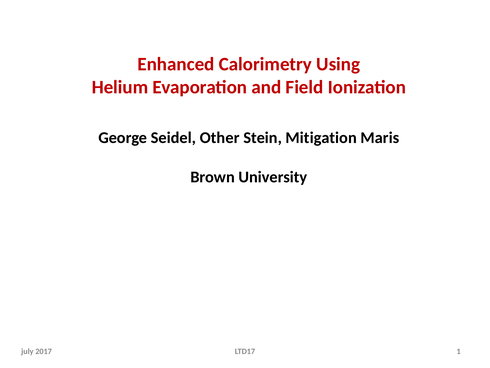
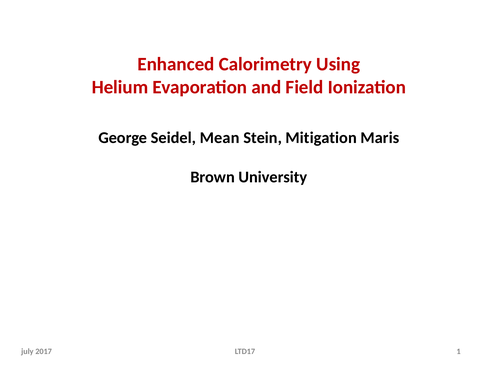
Other: Other -> Mean (220, 137)
